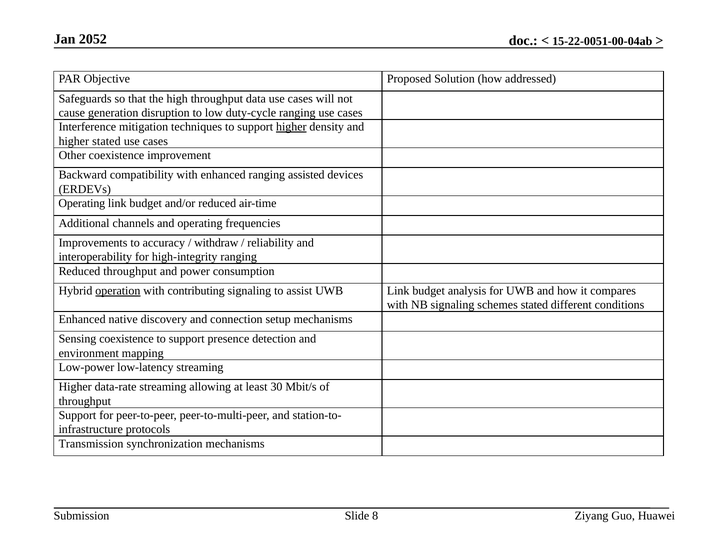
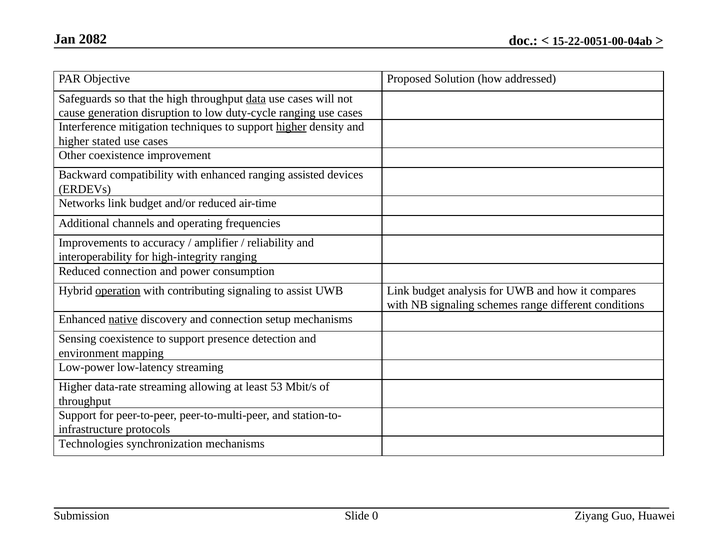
2052: 2052 -> 2082 (93, 39)
data underline: none -> present (256, 99)
Operating: Operating -> Networks (82, 203)
withdraw: withdraw -> amplifier (216, 243)
Reduced throughput: throughput -> connection (130, 271)
schemes stated: stated -> range (534, 305)
native underline: none -> present (123, 319)
30: 30 -> 53 (277, 387)
Transmission: Transmission -> Technologies (91, 444)
8: 8 -> 0 (375, 516)
